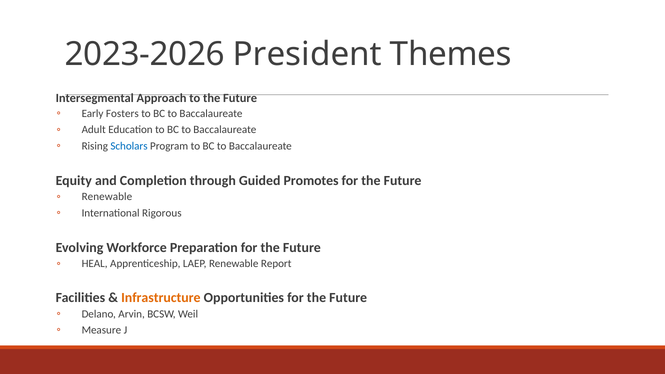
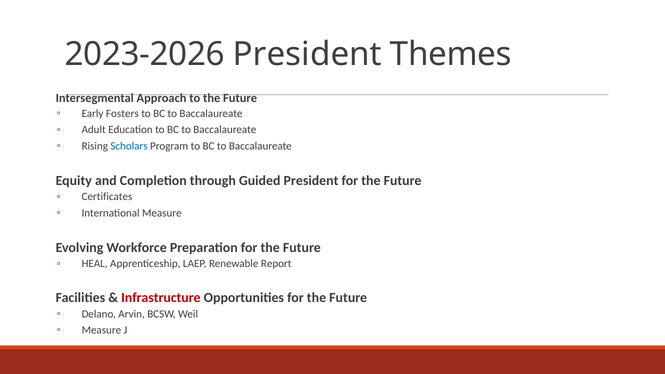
Guided Promotes: Promotes -> President (311, 181)
Renewable: Renewable -> Certificates (107, 197)
International Rigorous: Rigorous -> Measure (162, 213)
Infrastructure colour: orange -> red (161, 298)
